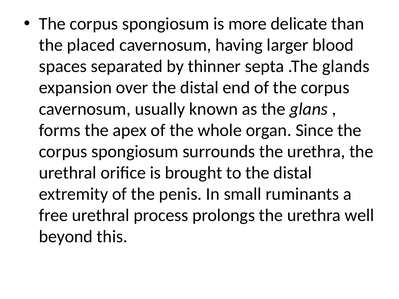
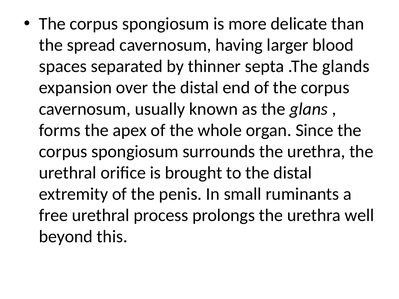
placed: placed -> spread (91, 45)
